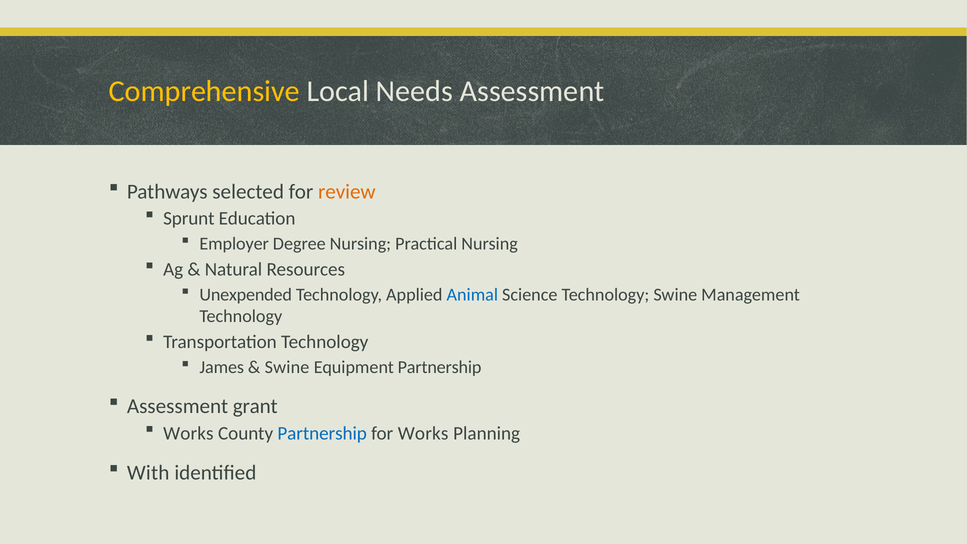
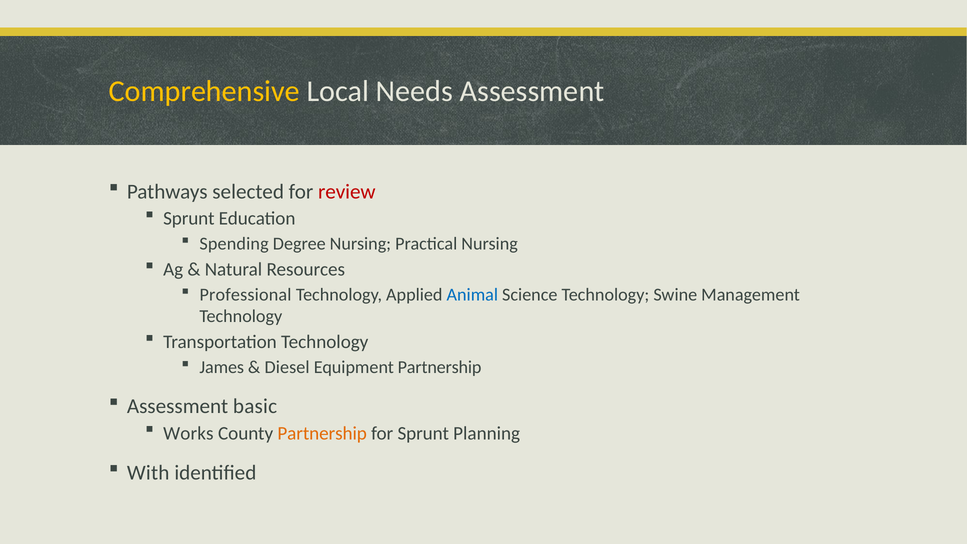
review colour: orange -> red (347, 192)
Employer: Employer -> Spending (234, 244)
Unexpended: Unexpended -> Professional (246, 295)
Swine: Swine -> Diesel (287, 367)
grant: grant -> basic (255, 406)
Partnership colour: blue -> orange (322, 433)
for Works: Works -> Sprunt (423, 433)
